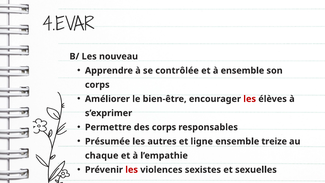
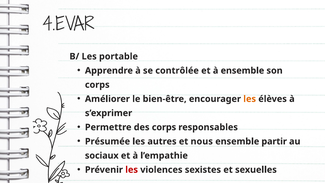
nouveau: nouveau -> portable (118, 56)
les colour: red -> orange (250, 99)
ligne: ligne -> nous (202, 141)
treize: treize -> partir (274, 141)
chaque: chaque -> sociaux (102, 155)
